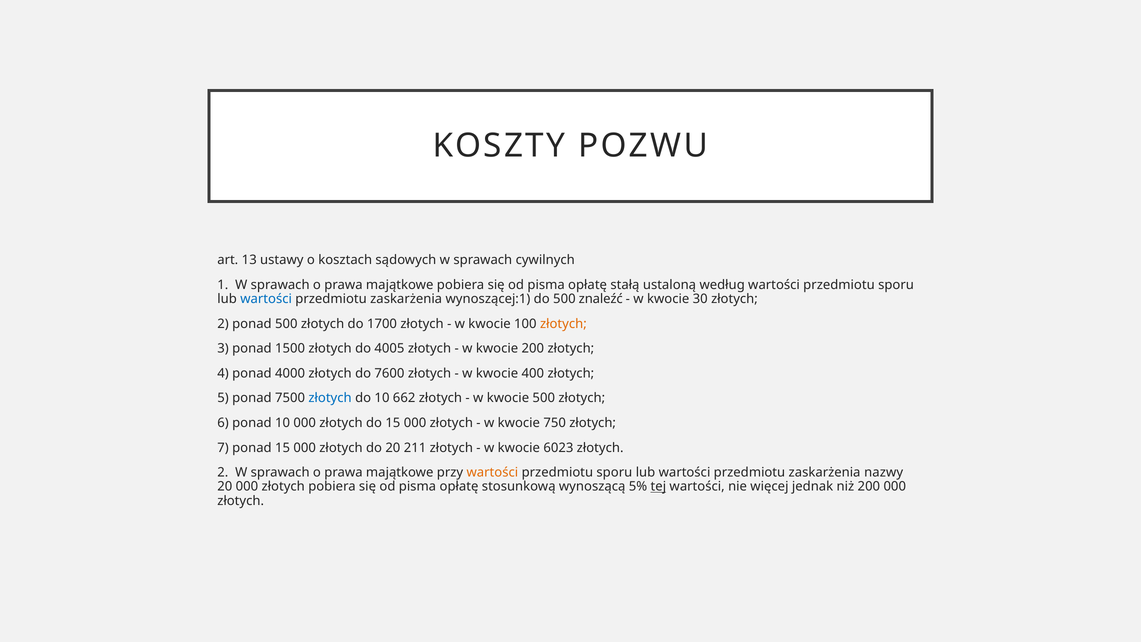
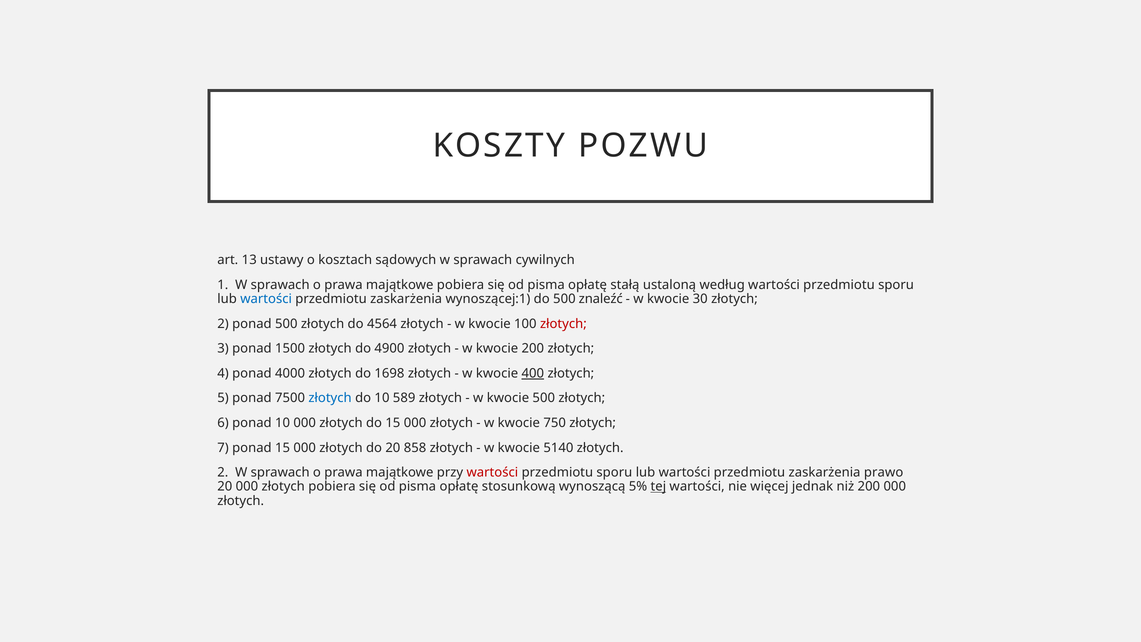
1700: 1700 -> 4564 (382, 324)
złotych colour: orange -> red (563, 324)
4005: 4005 -> 4900 (389, 348)
7600: 7600 -> 1698 (389, 373)
400 underline: none -> present (533, 373)
662: 662 -> 589 (404, 398)
211: 211 -> 858 (415, 448)
6023: 6023 -> 5140 (558, 448)
wartości colour: orange -> red (492, 472)
nazwy: nazwy -> prawo (884, 472)
